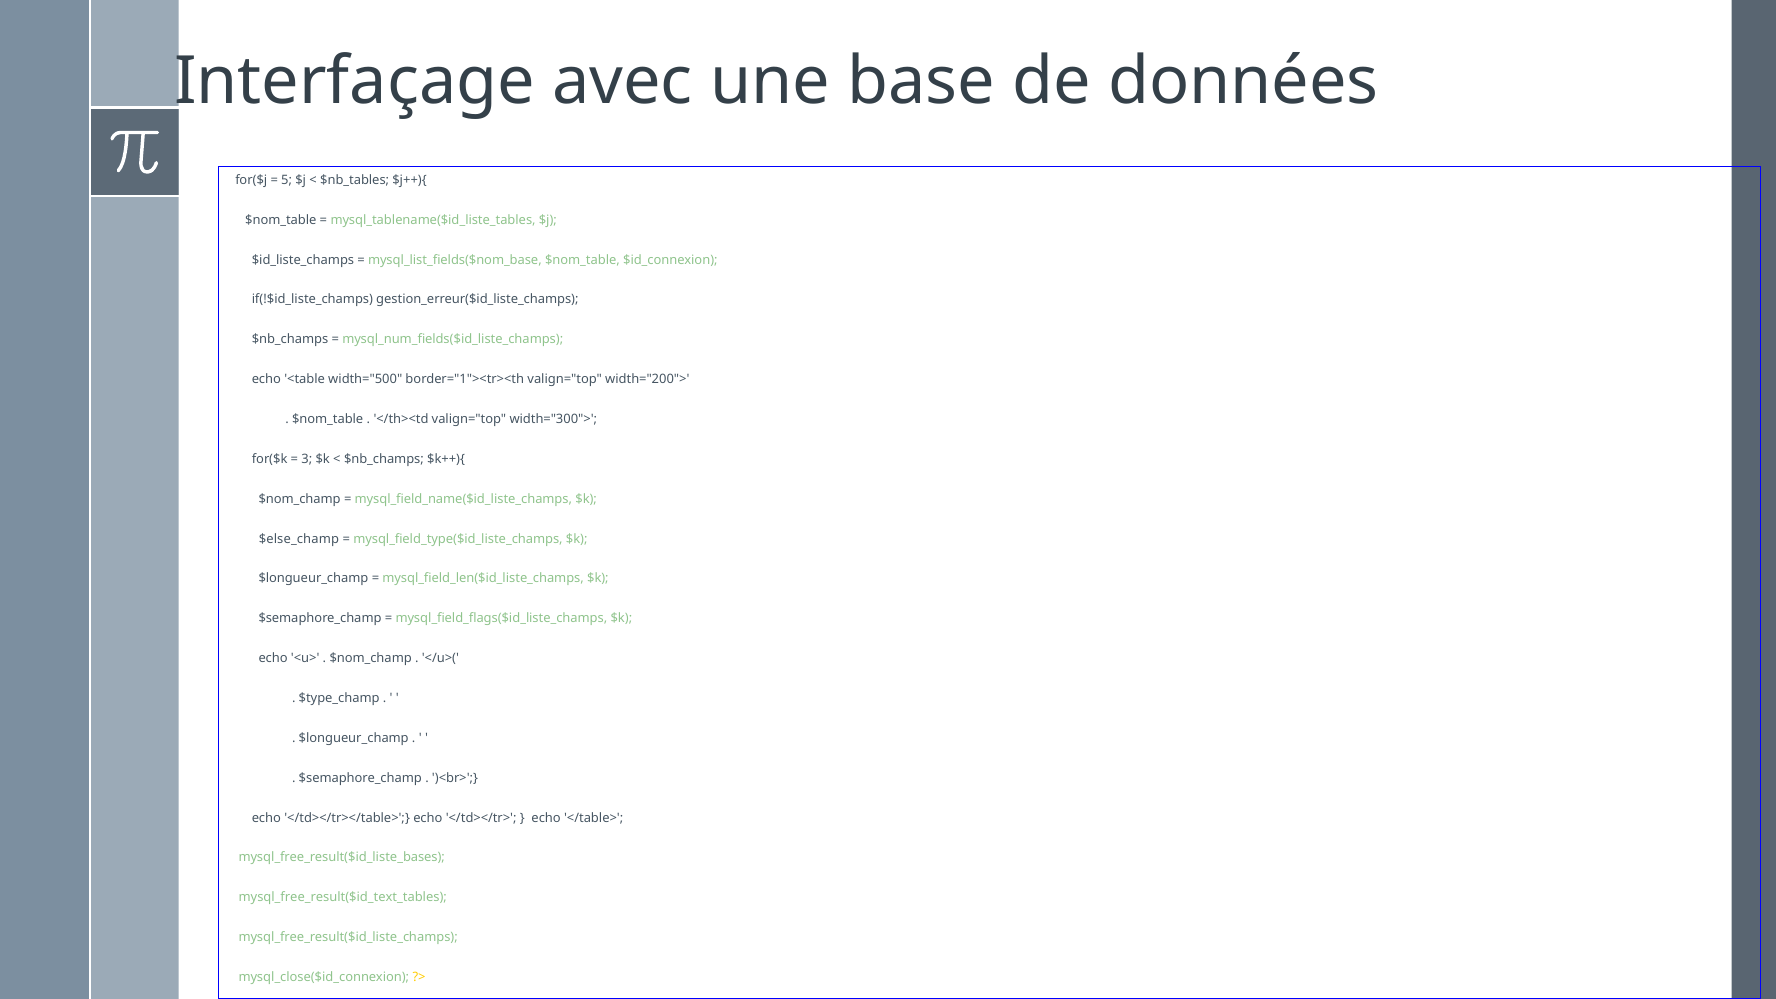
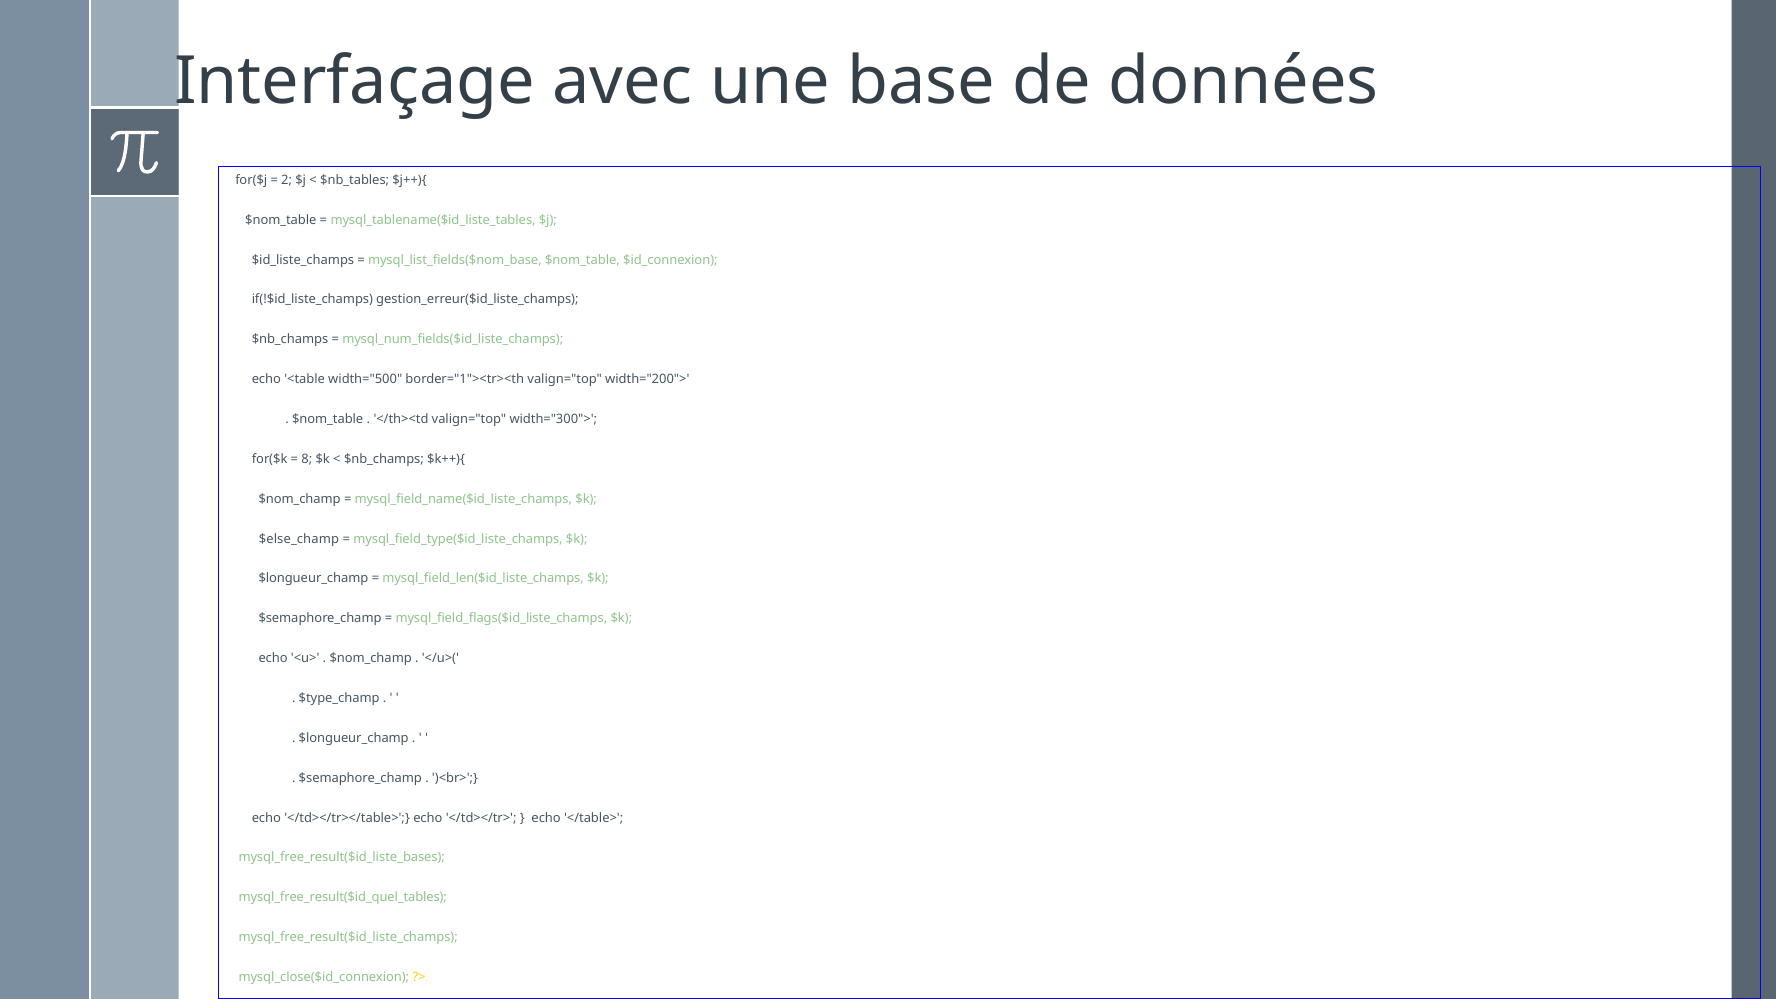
5: 5 -> 2 (287, 180)
3: 3 -> 8 (307, 459)
mysql_free_result($id_text_tables: mysql_free_result($id_text_tables -> mysql_free_result($id_quel_tables (343, 898)
